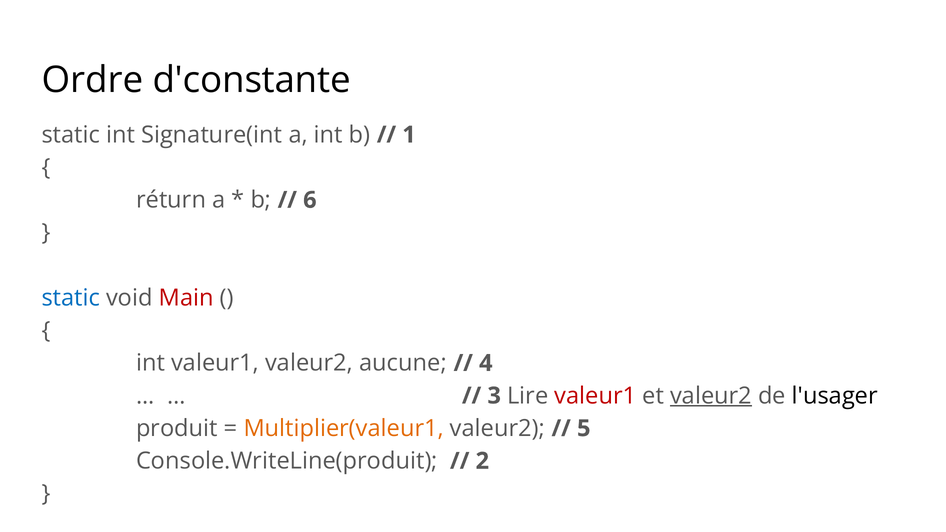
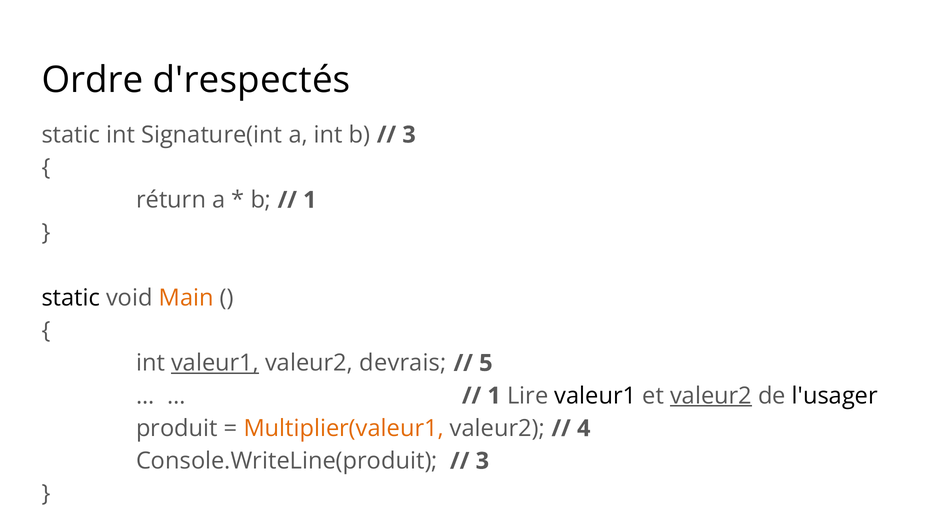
d'constante: d'constante -> d'respectés (252, 80)
1: 1 -> 3 (409, 135)
6: 6 -> 1 (310, 200)
static colour: blue -> black (71, 298)
Main colour: red -> orange (186, 298)
valeur1 underline: none -> present (215, 363)
aucune: aucune -> devrais (403, 363)
4: 4 -> 5 (486, 363)
3: 3 -> 1 (494, 396)
valeur1 colour: red -> black (595, 396)
5: 5 -> 4 (584, 428)
2: 2 -> 3 (482, 461)
